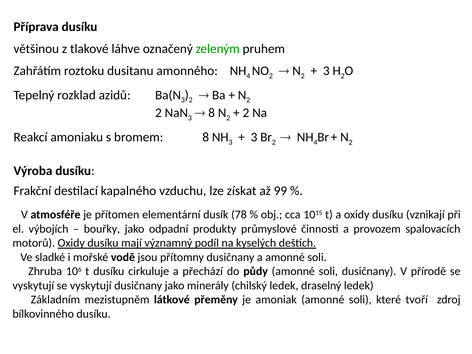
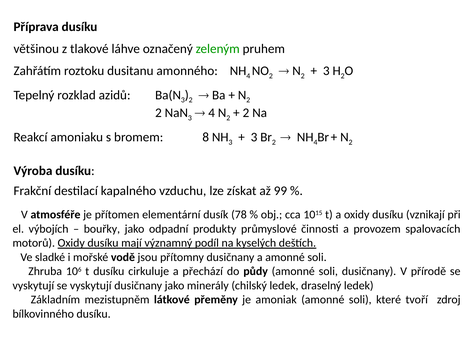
8: 8 -> 4 (212, 113)
